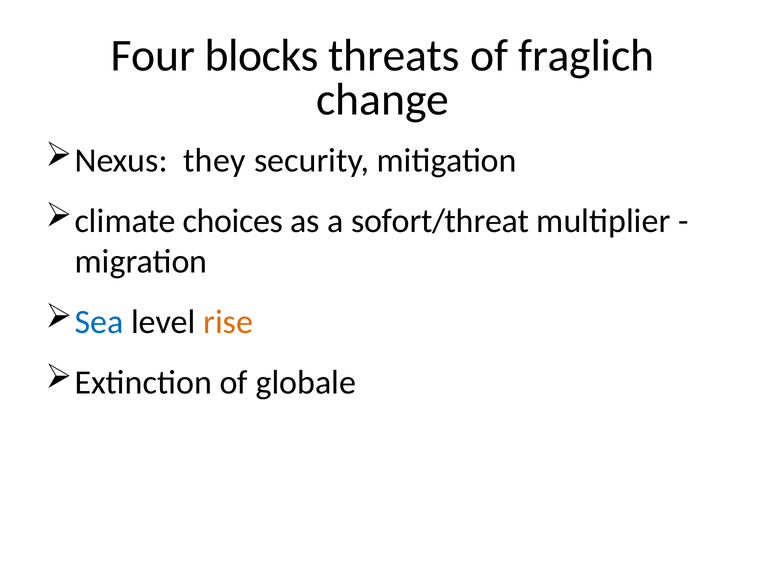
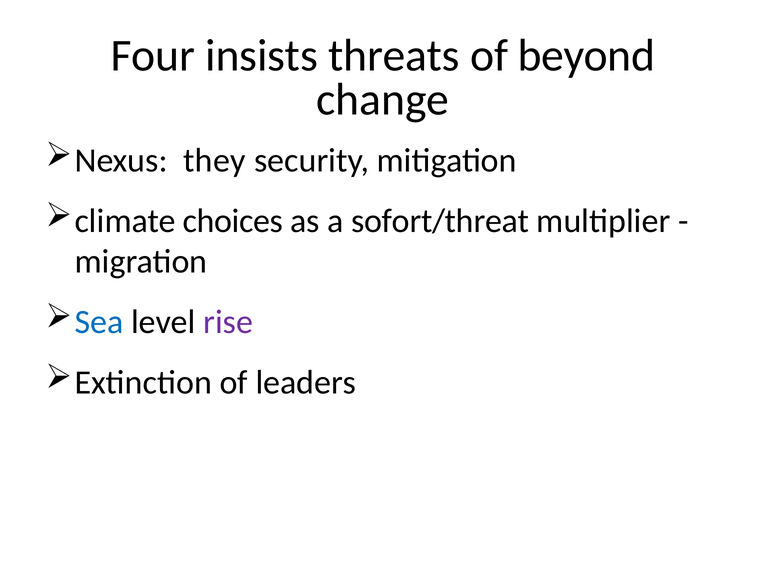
blocks: blocks -> insists (262, 56)
fraglich: fraglich -> beyond (586, 56)
rise colour: orange -> purple (228, 322)
globale: globale -> leaders (306, 382)
